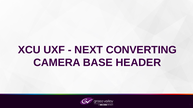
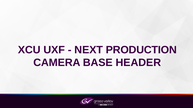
CONVERTING: CONVERTING -> PRODUCTION (141, 50)
